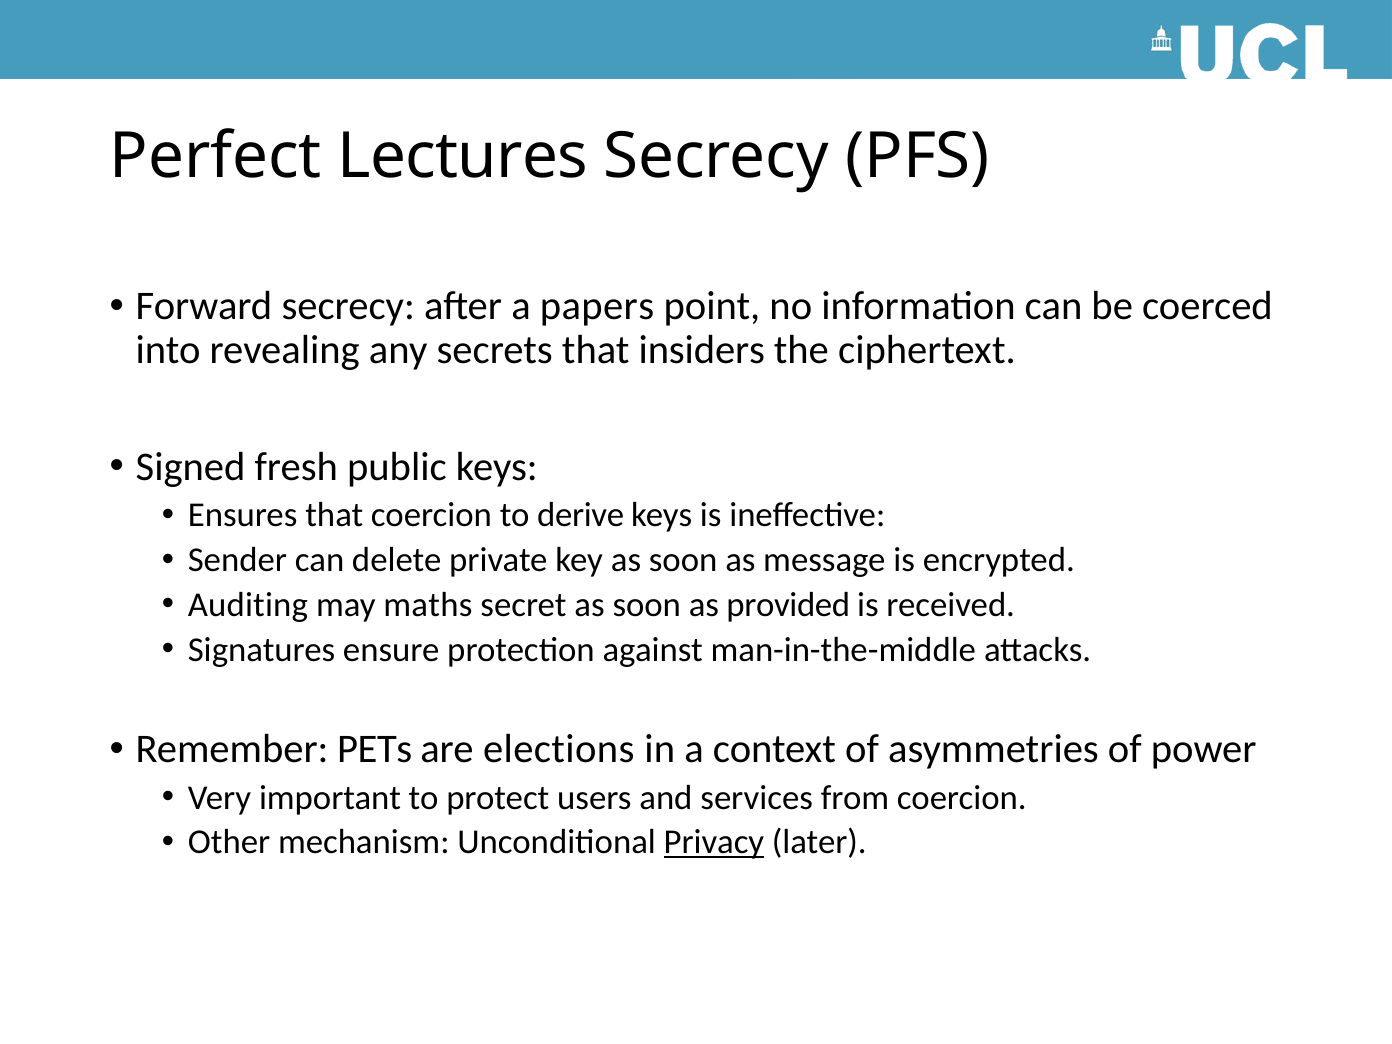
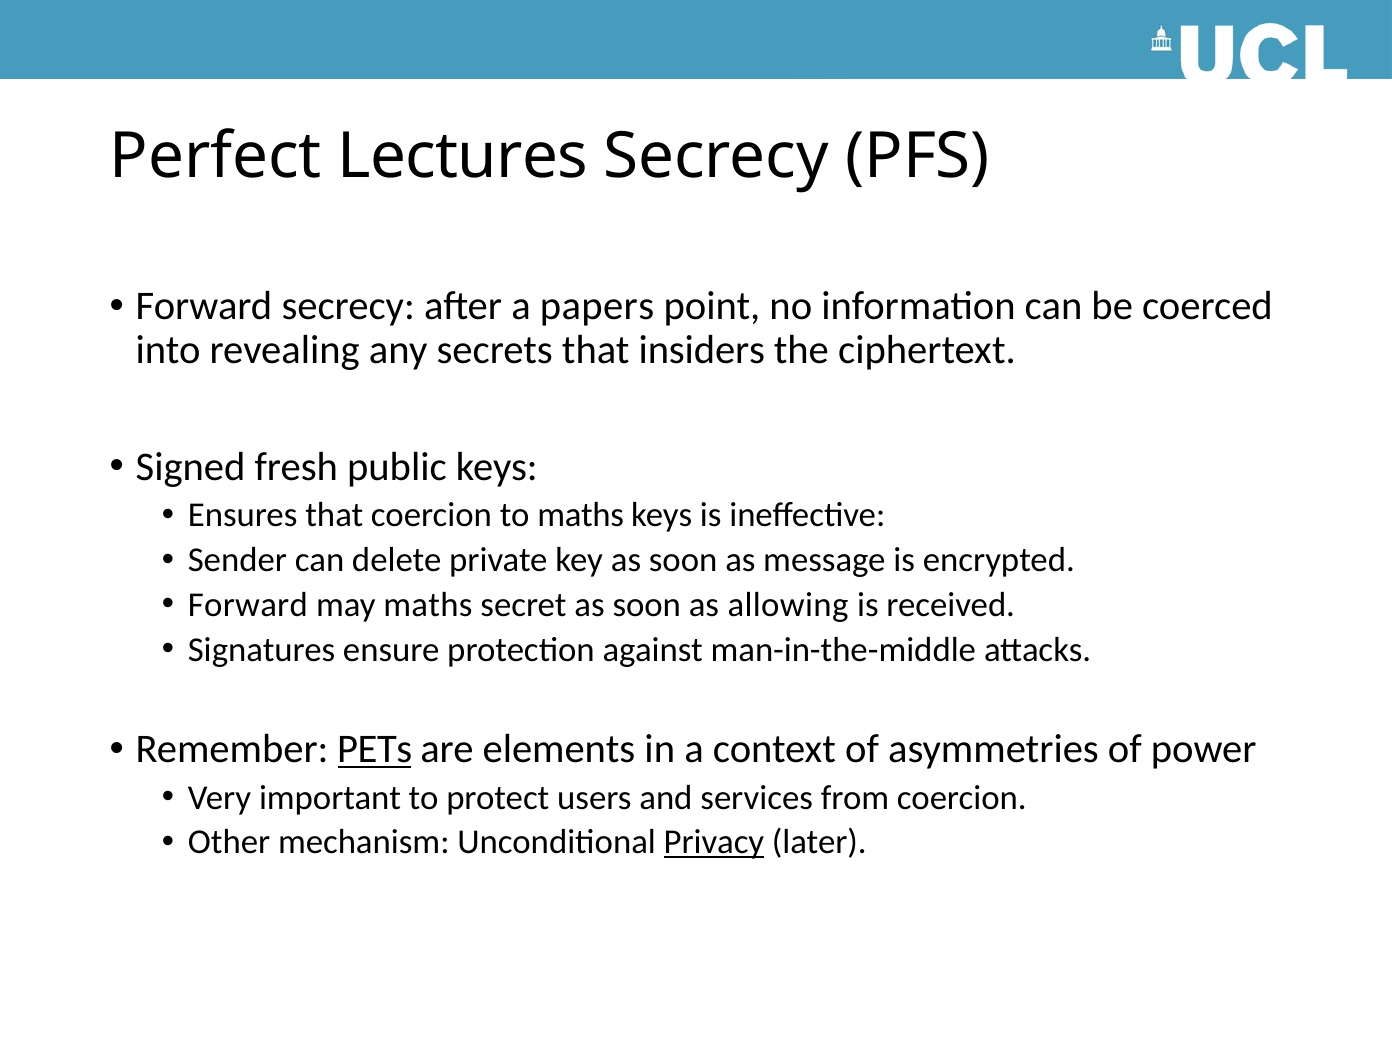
to derive: derive -> maths (581, 515)
Auditing: Auditing -> Forward (248, 605)
provided: provided -> allowing (788, 605)
PETs underline: none -> present (375, 750)
elections: elections -> elements (559, 750)
